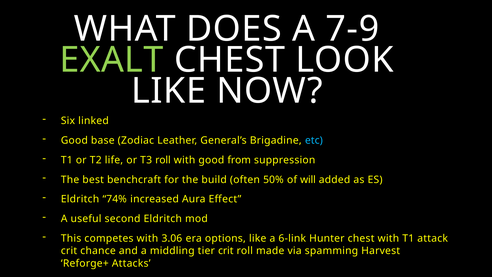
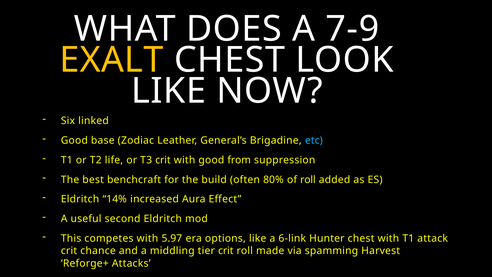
EXALT colour: light green -> yellow (111, 60)
T3 roll: roll -> crit (163, 160)
50%: 50% -> 80% (273, 179)
of will: will -> roll (308, 179)
74%: 74% -> 14% (115, 199)
3.06: 3.06 -> 5.97 (172, 238)
